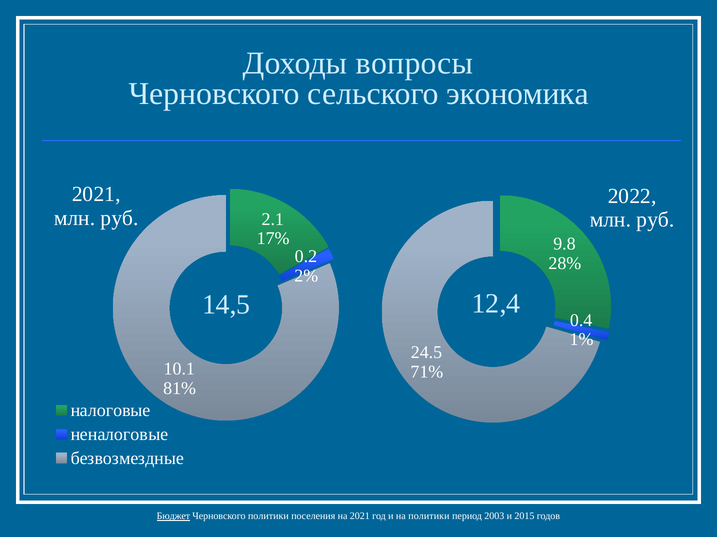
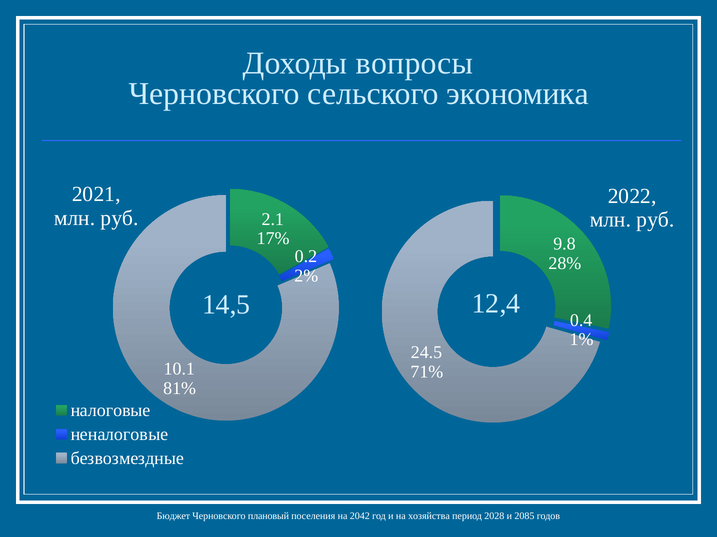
Бюджет underline: present -> none (173, 517)
Черновского политики: политики -> плановый (268, 517)
на 2021: 2021 -> 2042 (360, 517)
на политики: политики -> хозяйства (429, 517)
2003: 2003 -> 2028 (494, 517)
2015: 2015 -> 2085 (524, 517)
